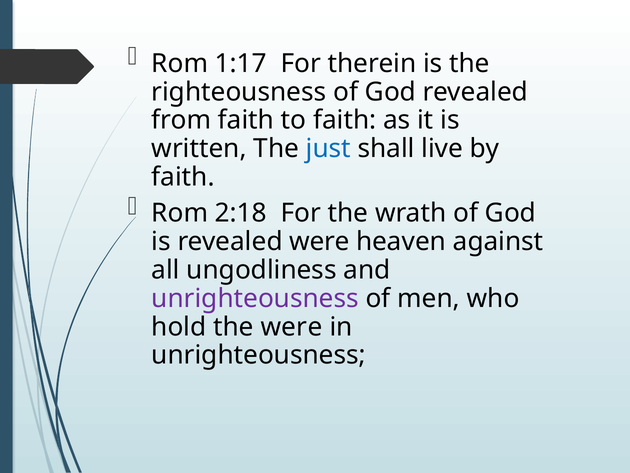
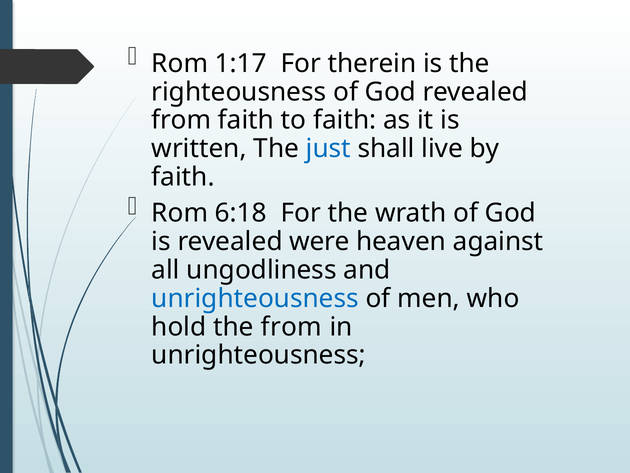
2:18: 2:18 -> 6:18 (241, 213)
unrighteousness colour: purple -> blue (255, 298)
the were: were -> from (291, 327)
